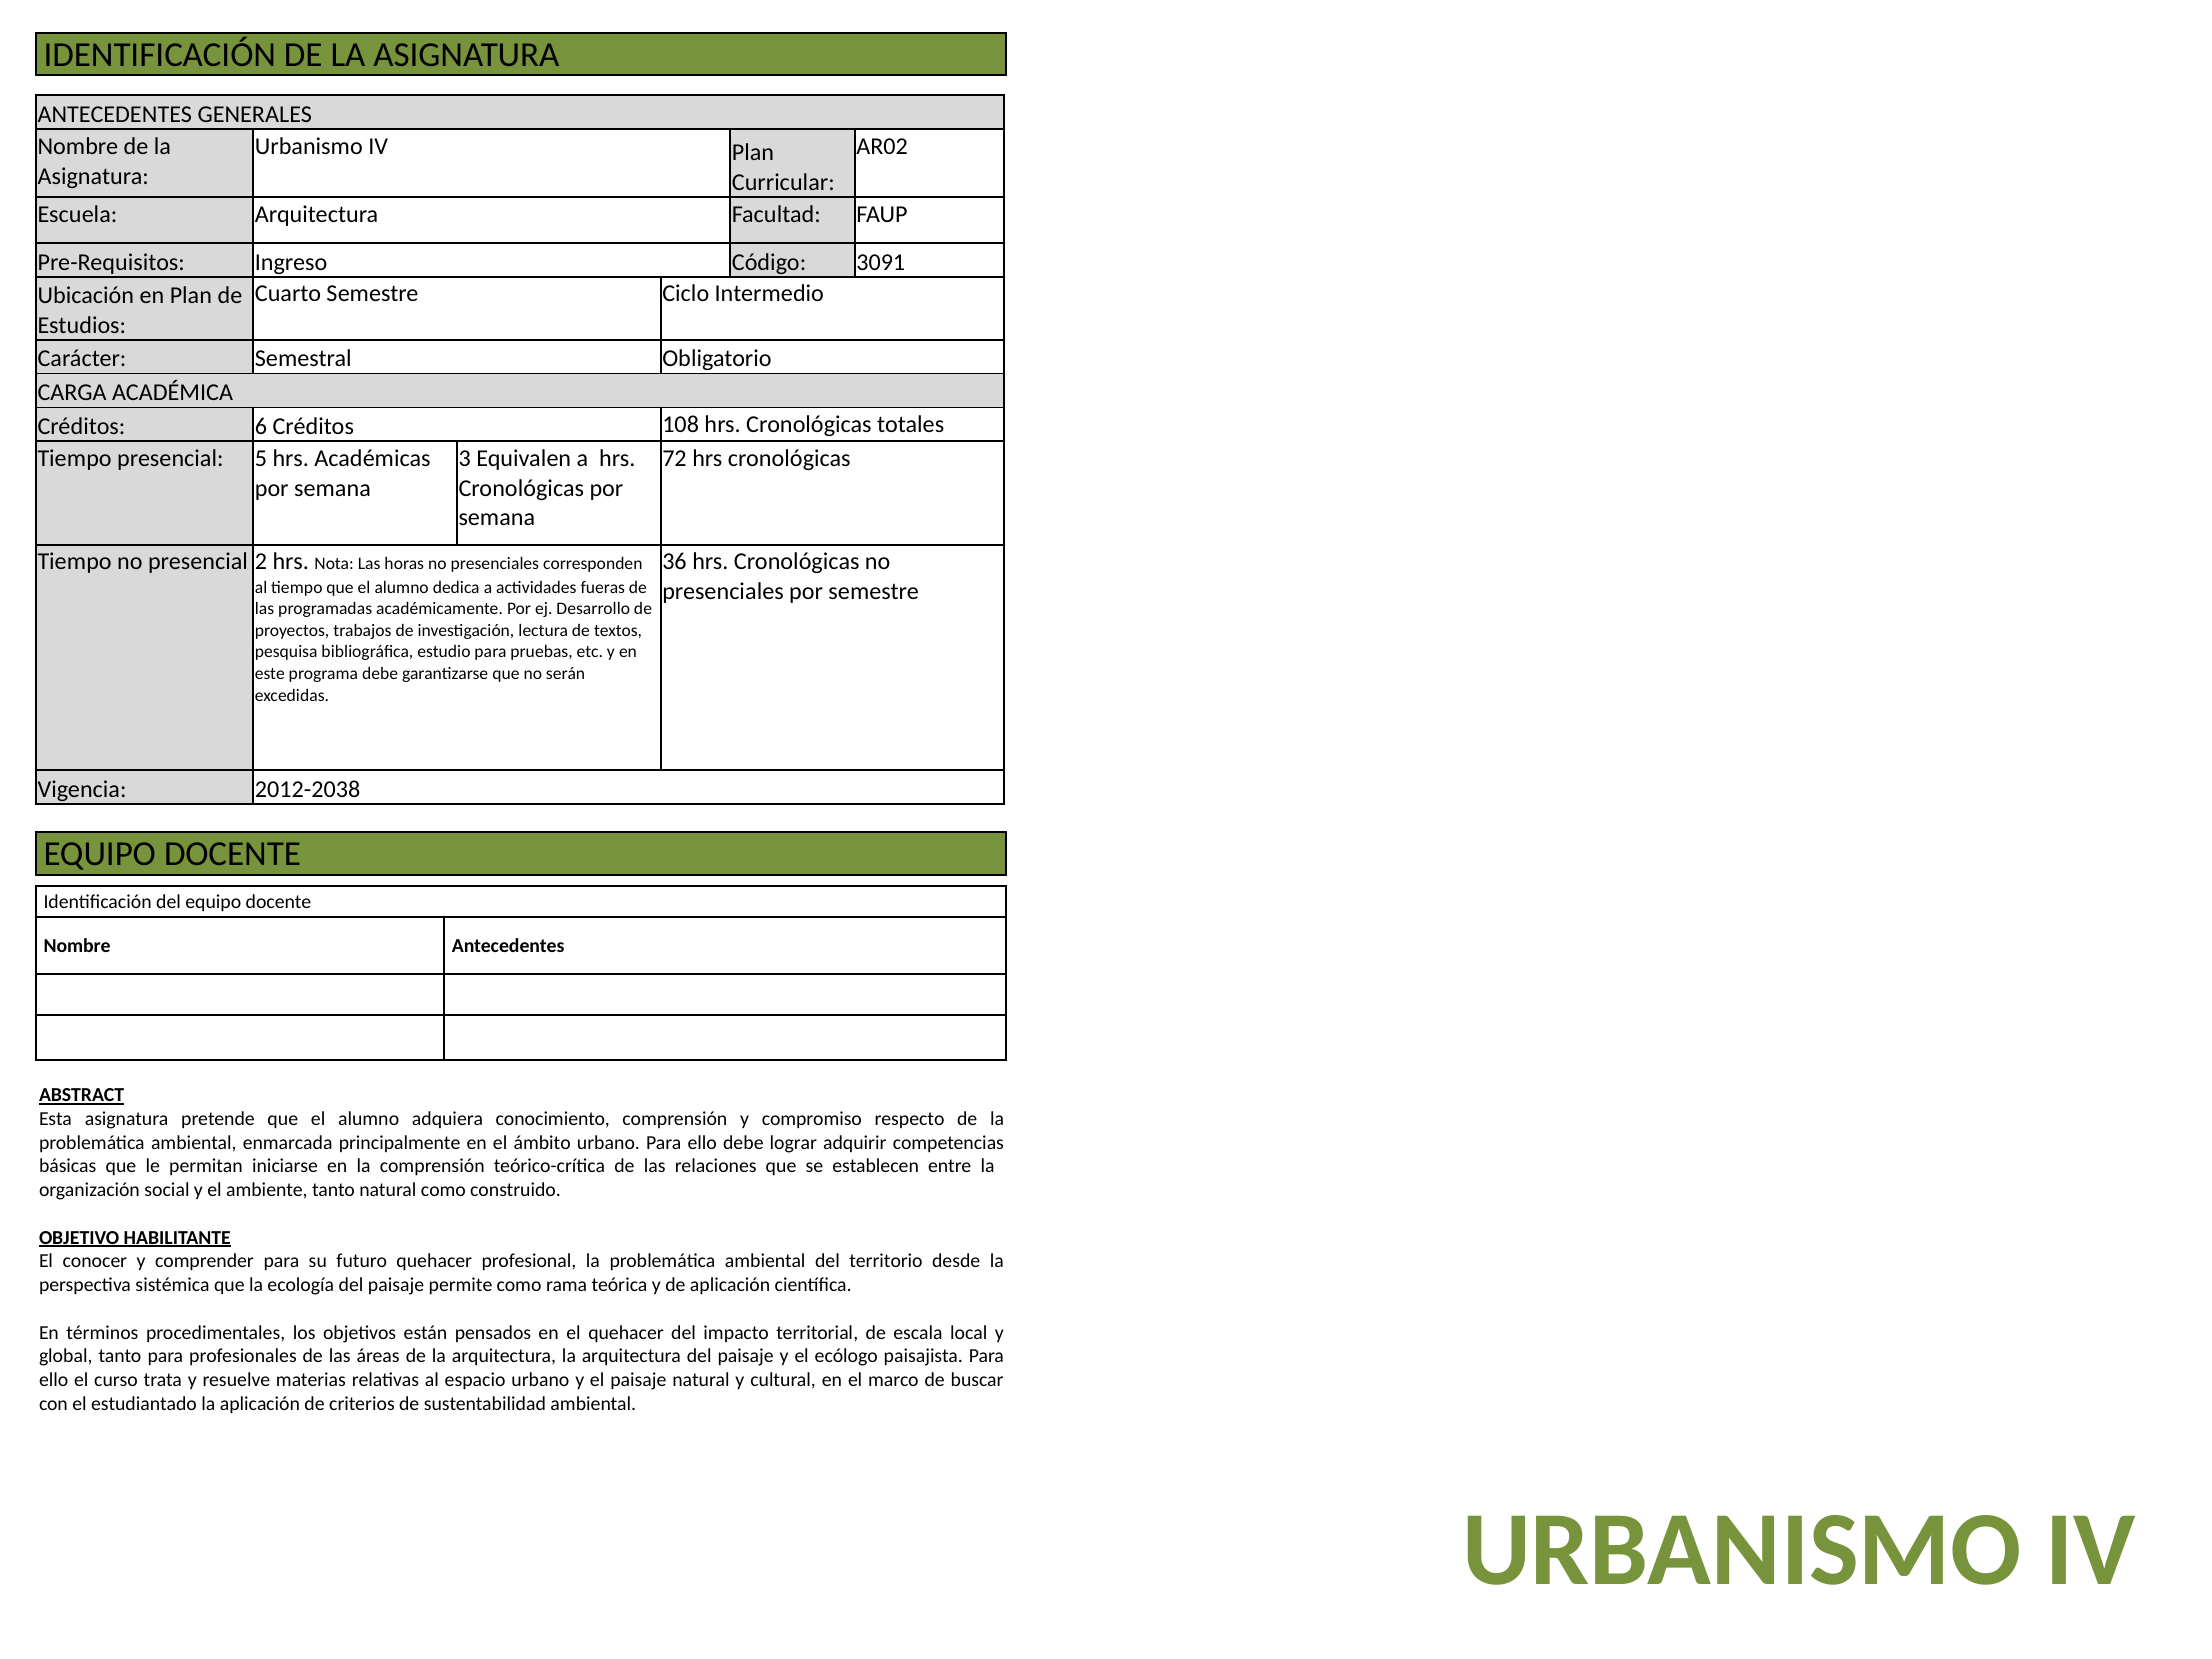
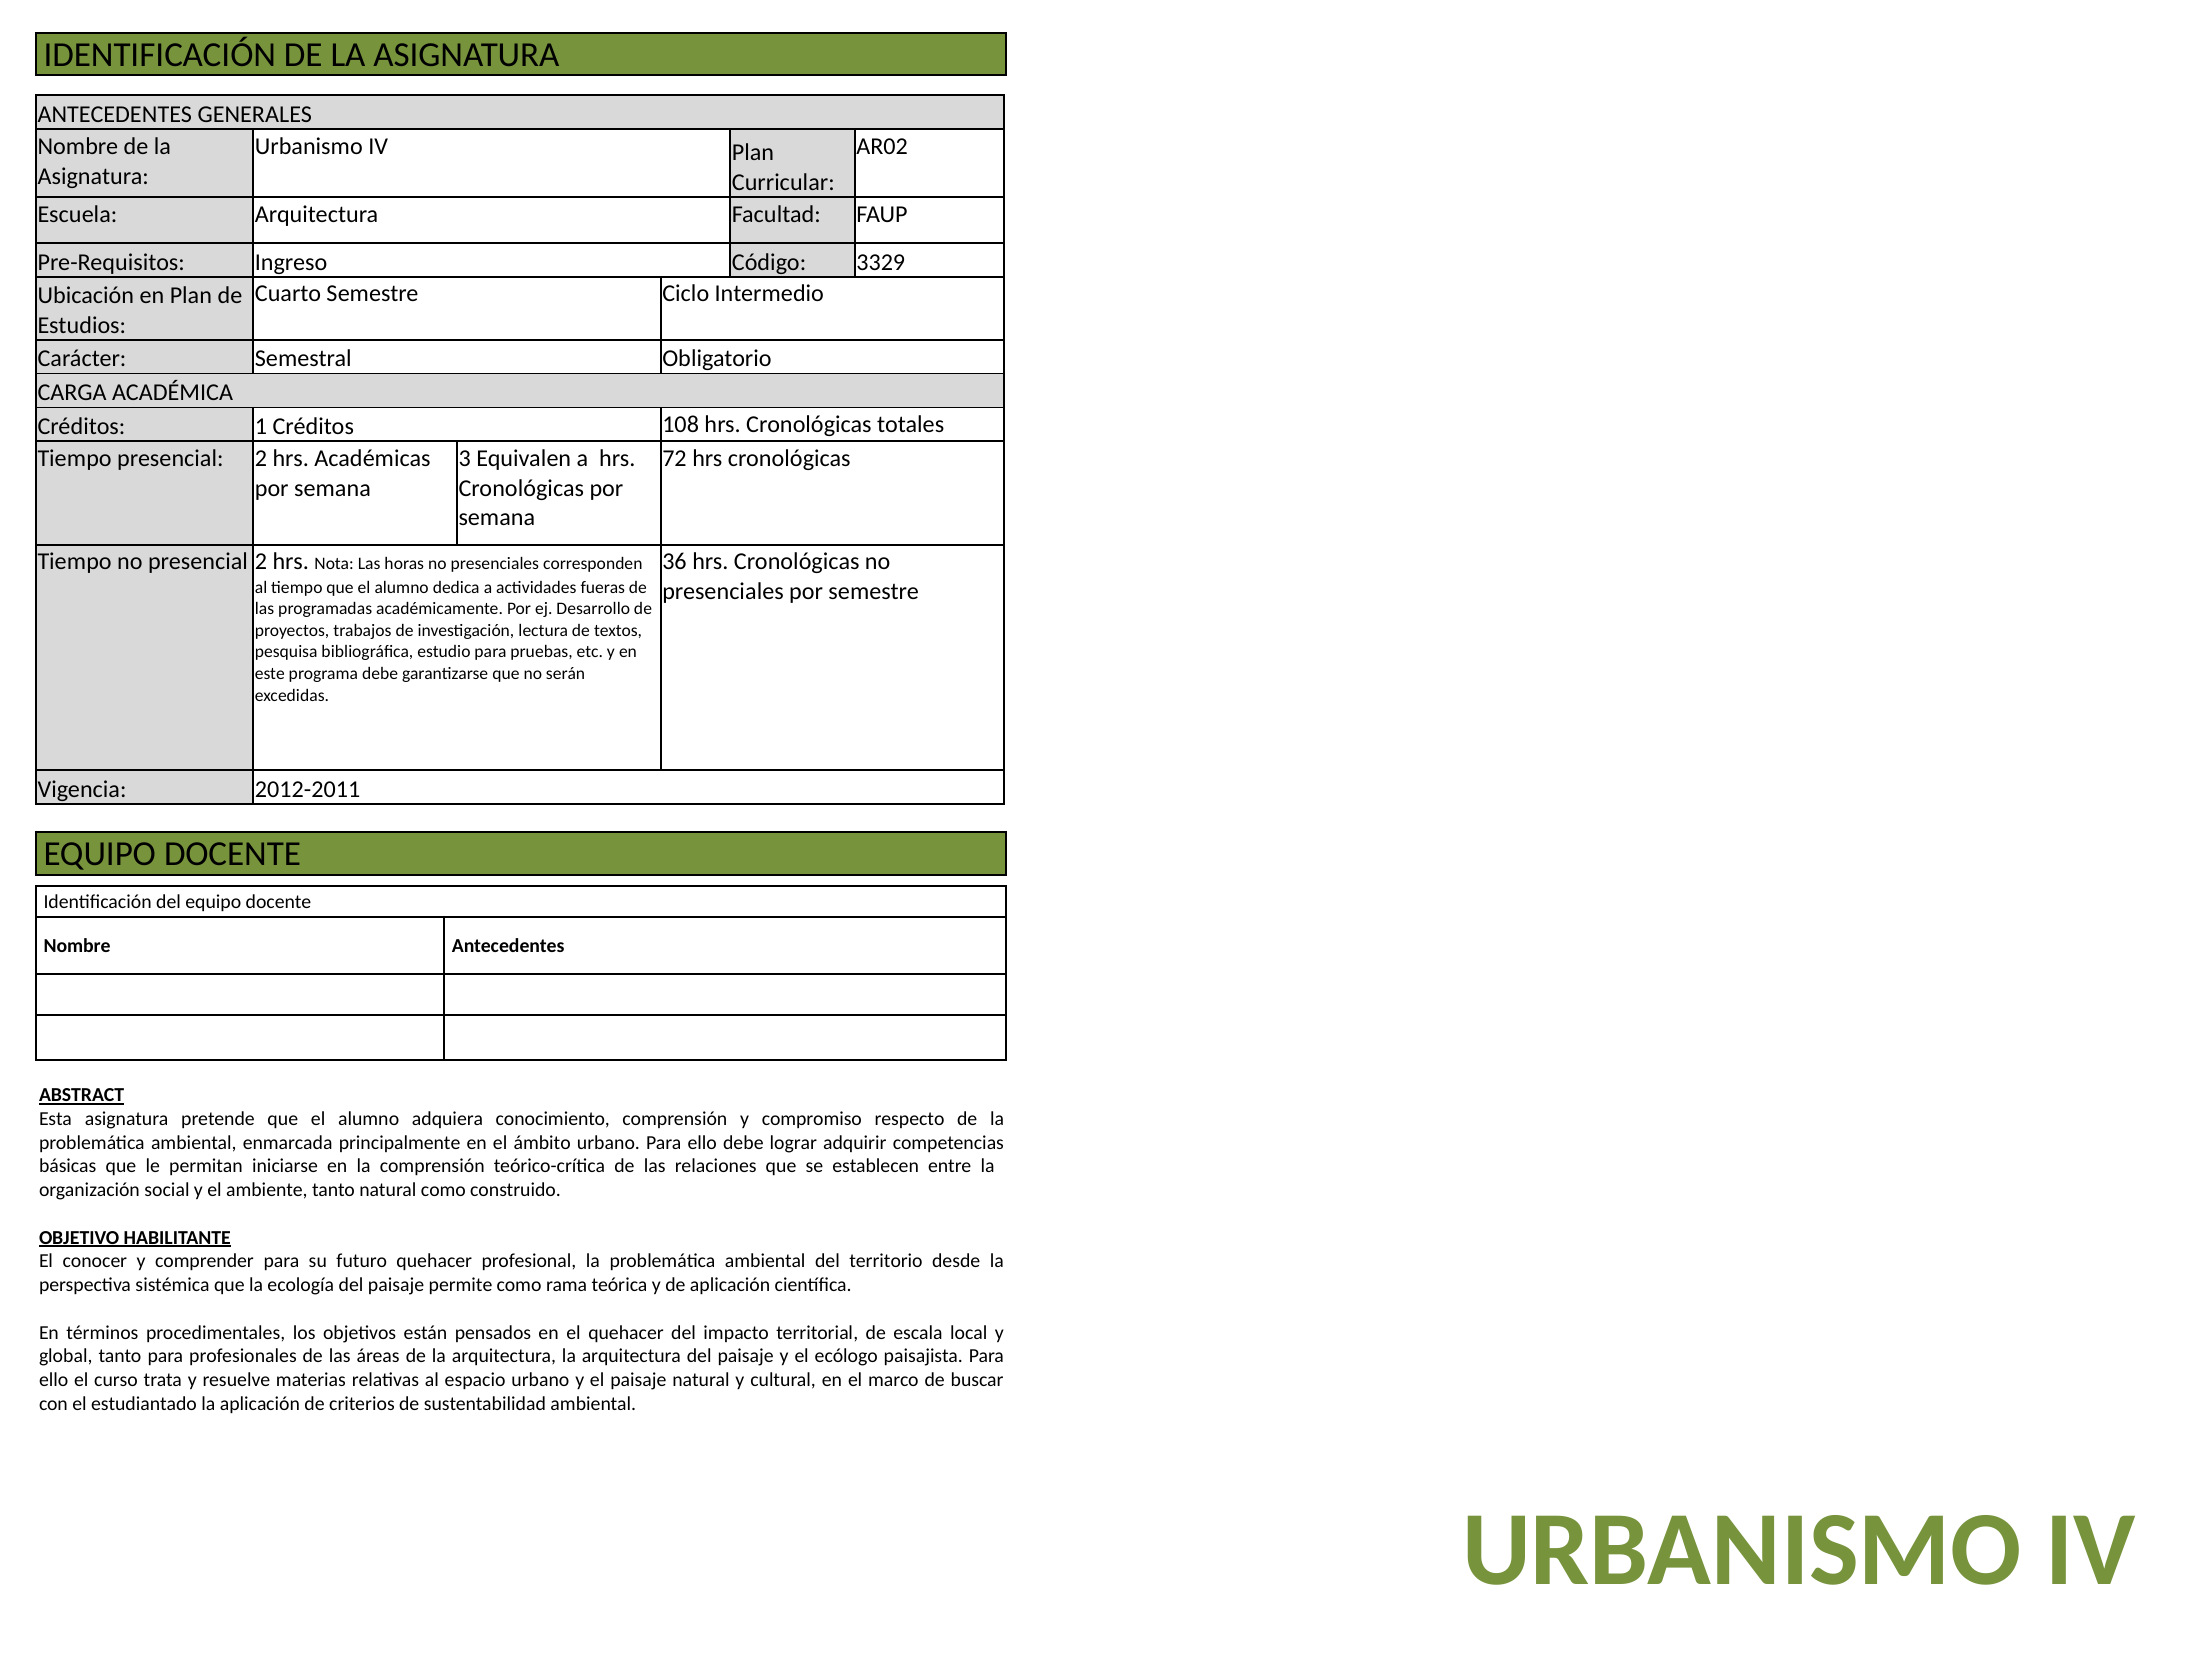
3091: 3091 -> 3329 (881, 262)
6: 6 -> 1 (261, 427)
Tiempo presencial 5: 5 -> 2 (261, 458)
2012-2038: 2012-2038 -> 2012-2011 (308, 790)
